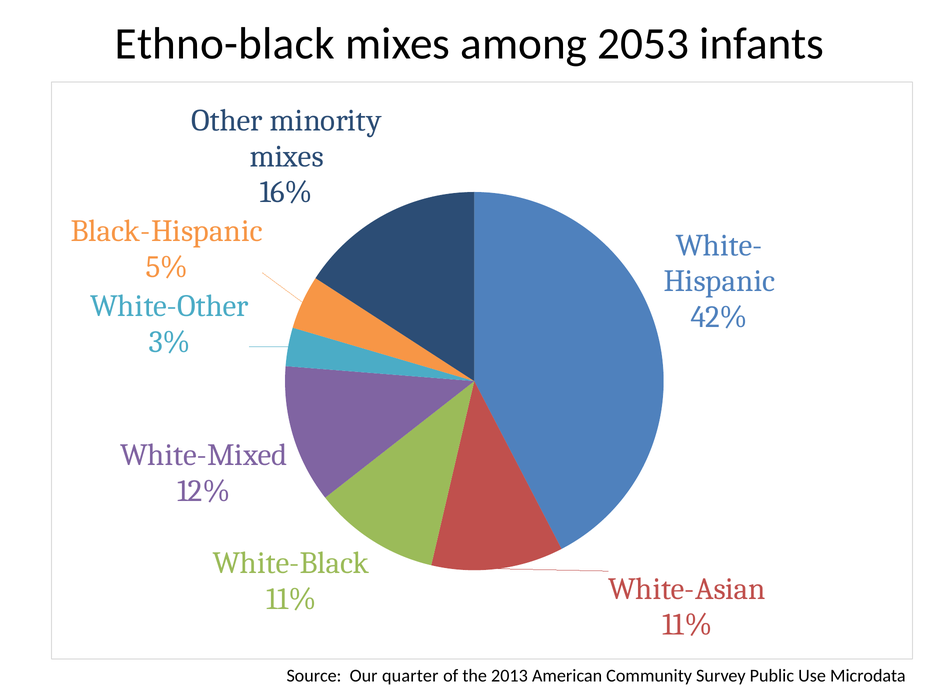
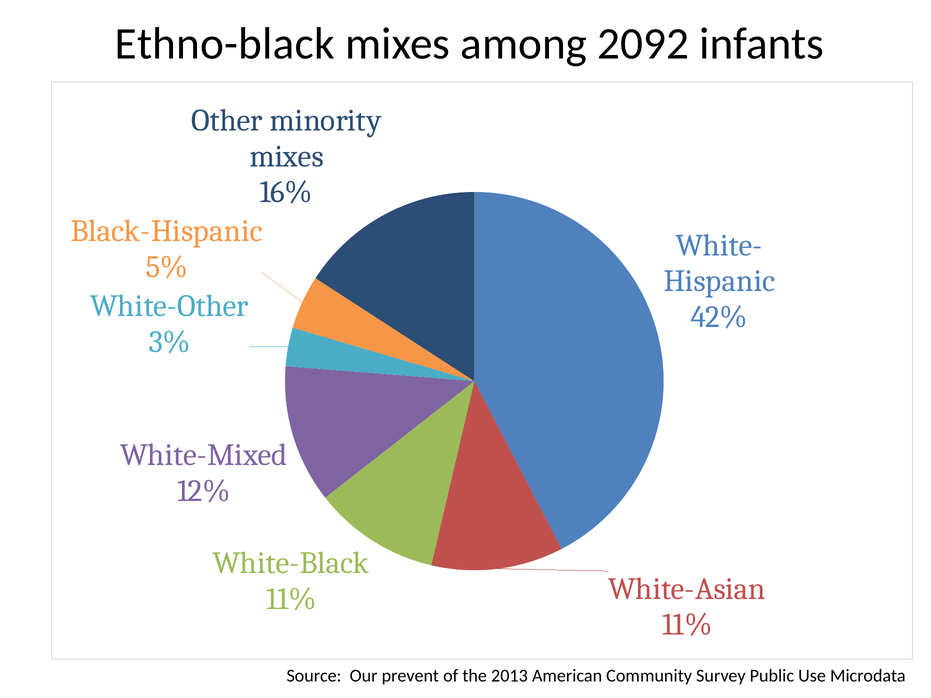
2053: 2053 -> 2092 (643, 44)
quarter: quarter -> prevent (410, 676)
